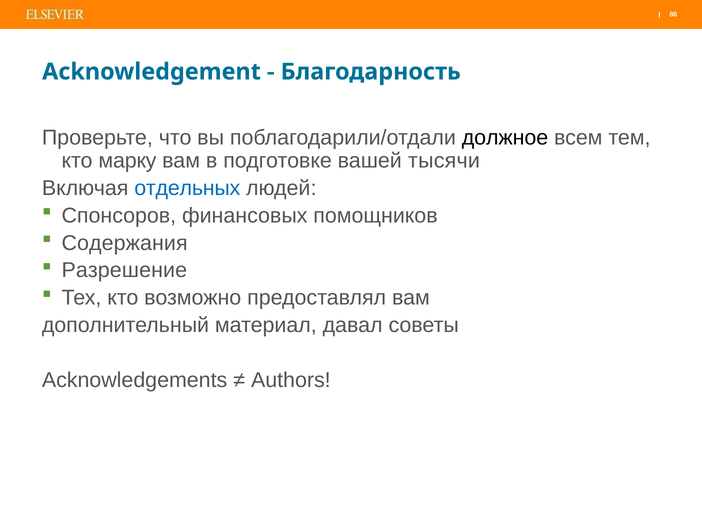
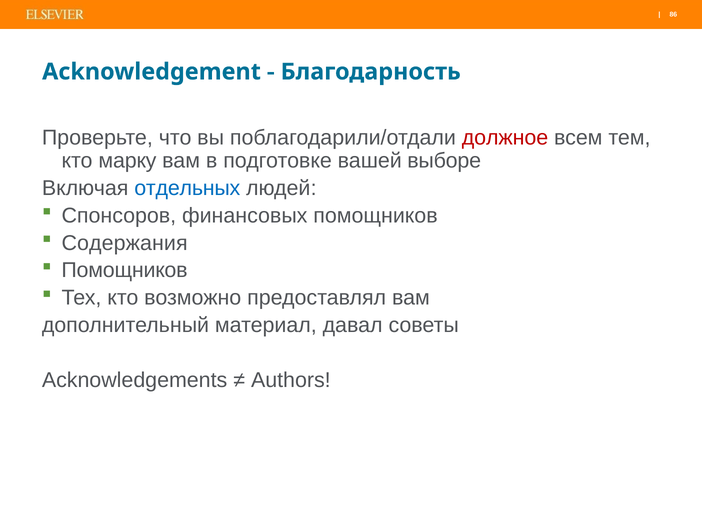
должное colour: black -> red (505, 138)
тысячи: тысячи -> выборе (444, 161)
Разрешение: Разрешение -> Помощников (124, 271)
